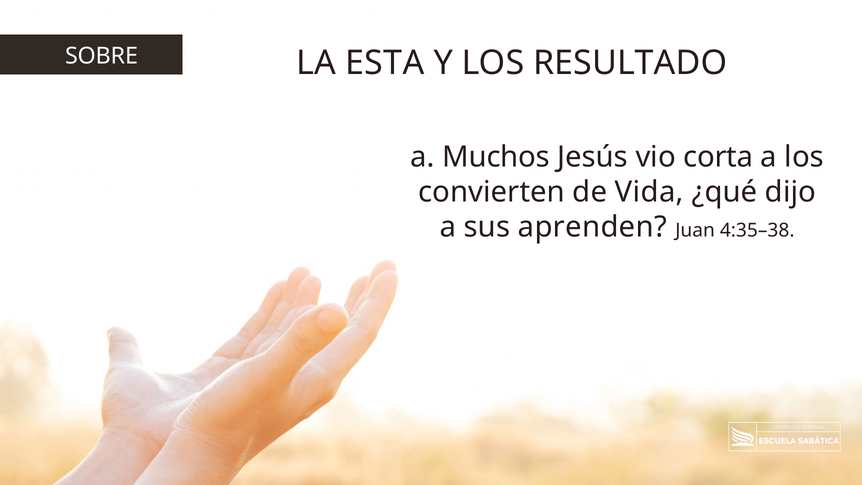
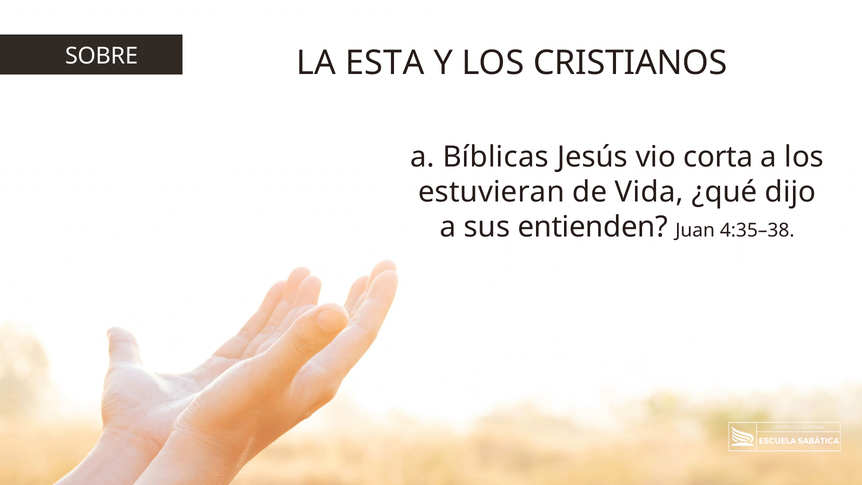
RESULTADO: RESULTADO -> CRISTIANOS (630, 63)
Muchos: Muchos -> Bíblicas (496, 157)
convierten: convierten -> estuvieran (491, 192)
aprenden: aprenden -> entienden (593, 227)
